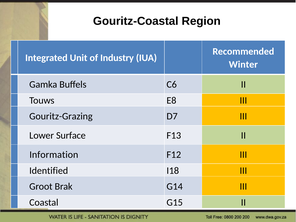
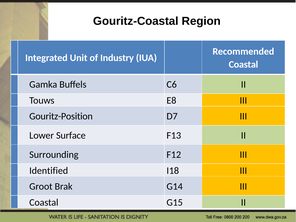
Winter: Winter -> Coastal (243, 64)
Gouritz-Grazing: Gouritz-Grazing -> Gouritz-Position (61, 116)
Information: Information -> Surrounding (54, 155)
